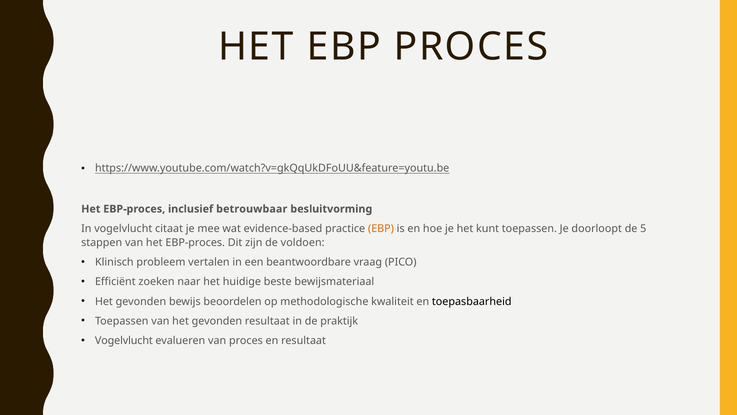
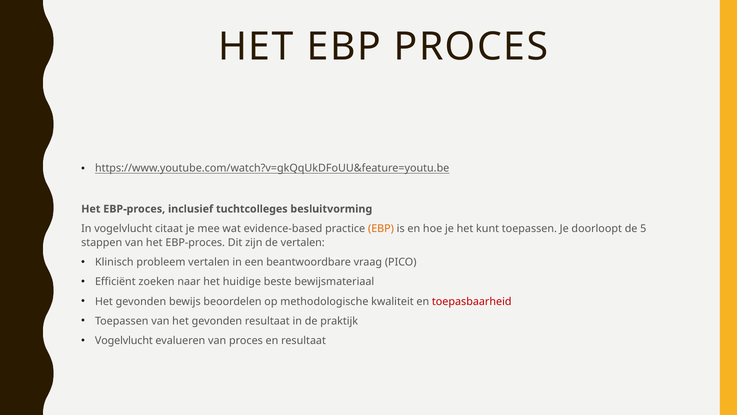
betrouwbaar: betrouwbaar -> tuchtcolleges (252, 209)
de voldoen: voldoen -> vertalen (303, 243)
toepasbaarheid colour: black -> red (472, 301)
